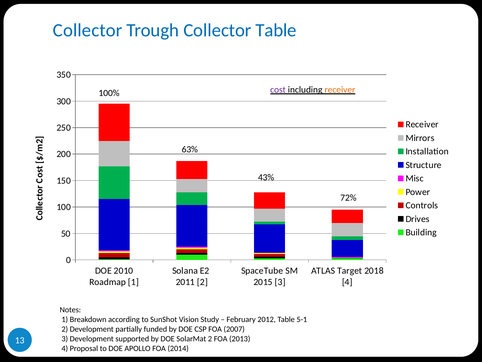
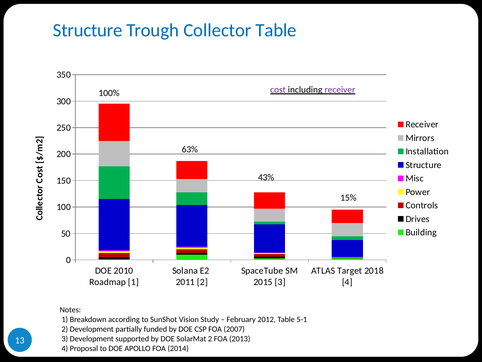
Collector: Collector -> Structure (88, 30)
receiver colour: orange -> purple (340, 90)
72%: 72% -> 15% (348, 197)
